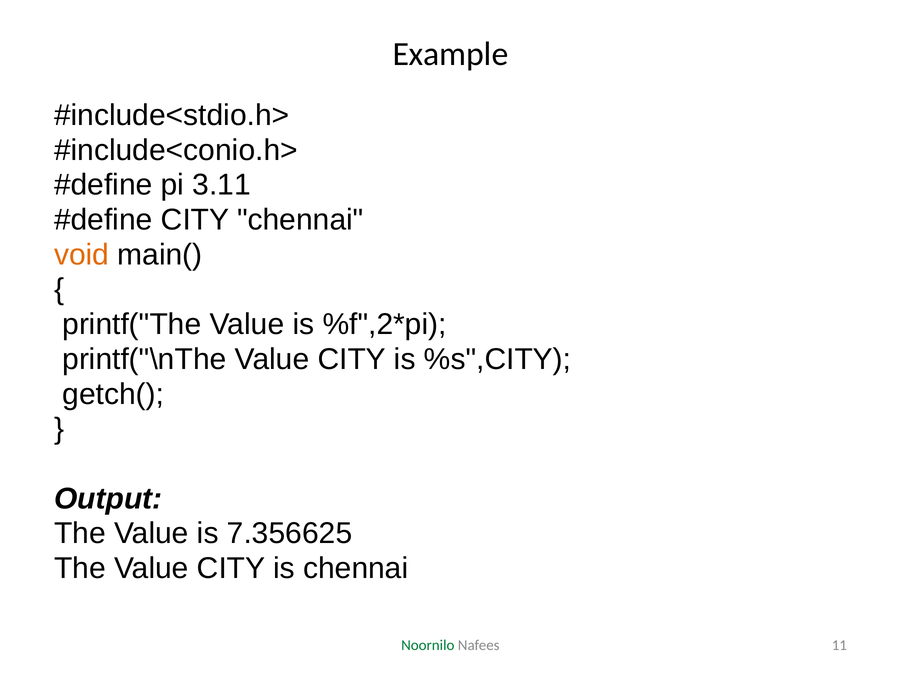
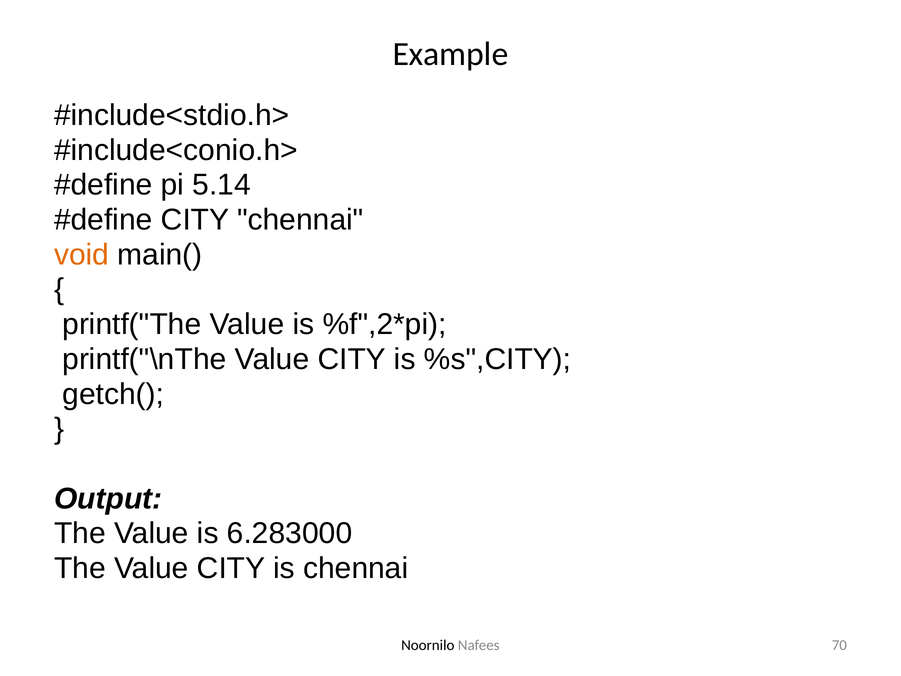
3.11: 3.11 -> 5.14 (222, 185)
7.356625: 7.356625 -> 6.283000 (290, 533)
Noornilo colour: green -> black (428, 645)
11: 11 -> 70 (839, 645)
